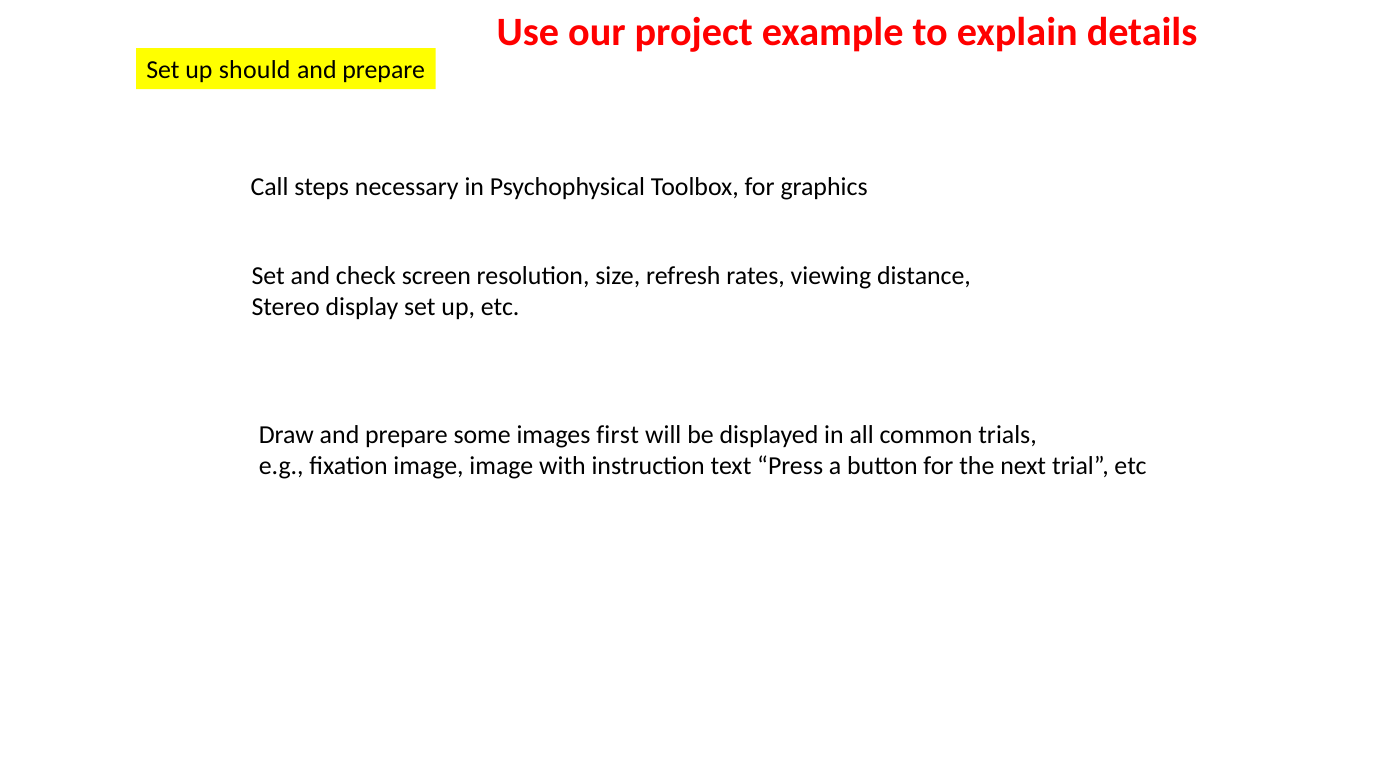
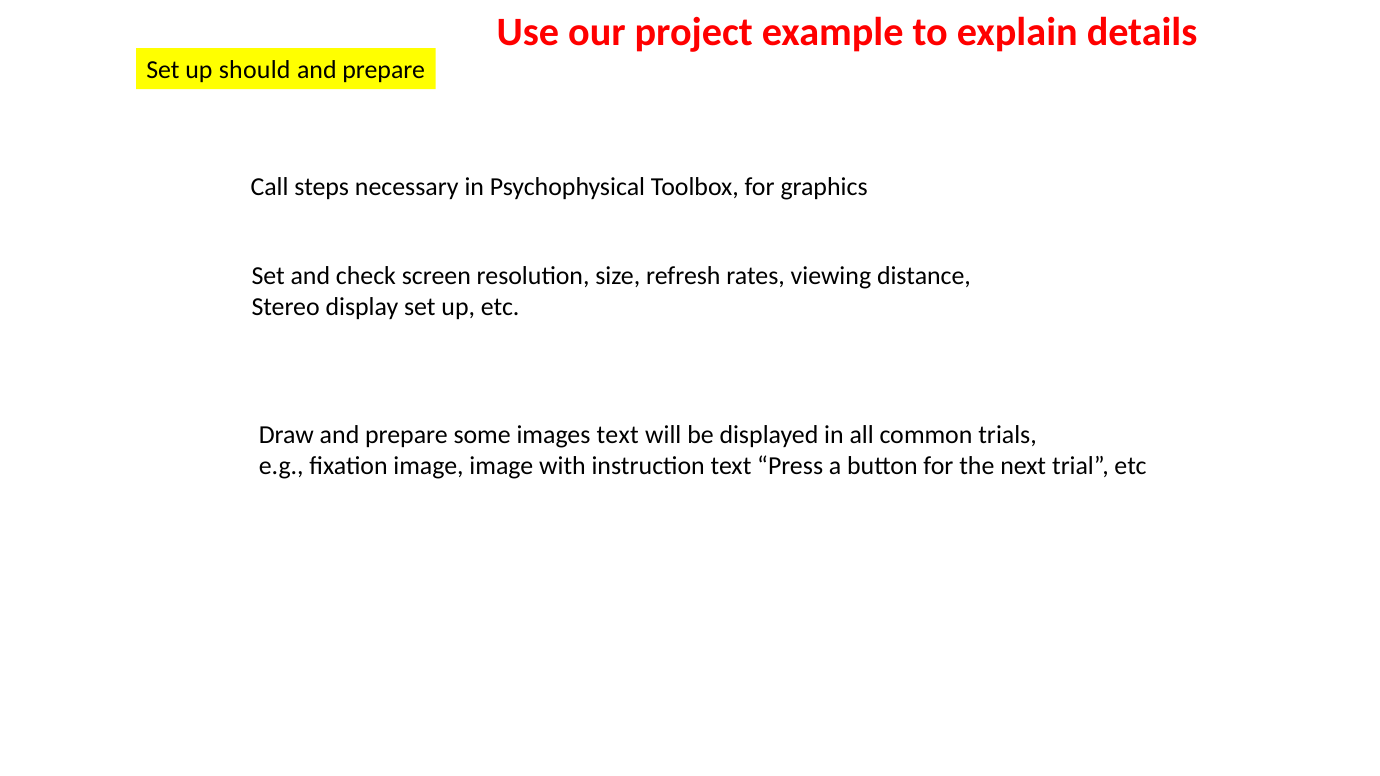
images first: first -> text (618, 435)
